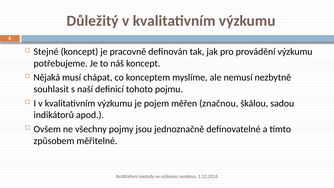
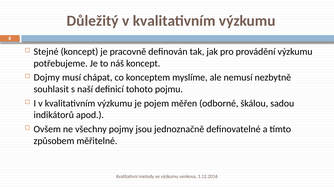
Nějaká: Nějaká -> Dojmy (47, 77)
značnou: značnou -> odborné (219, 103)
